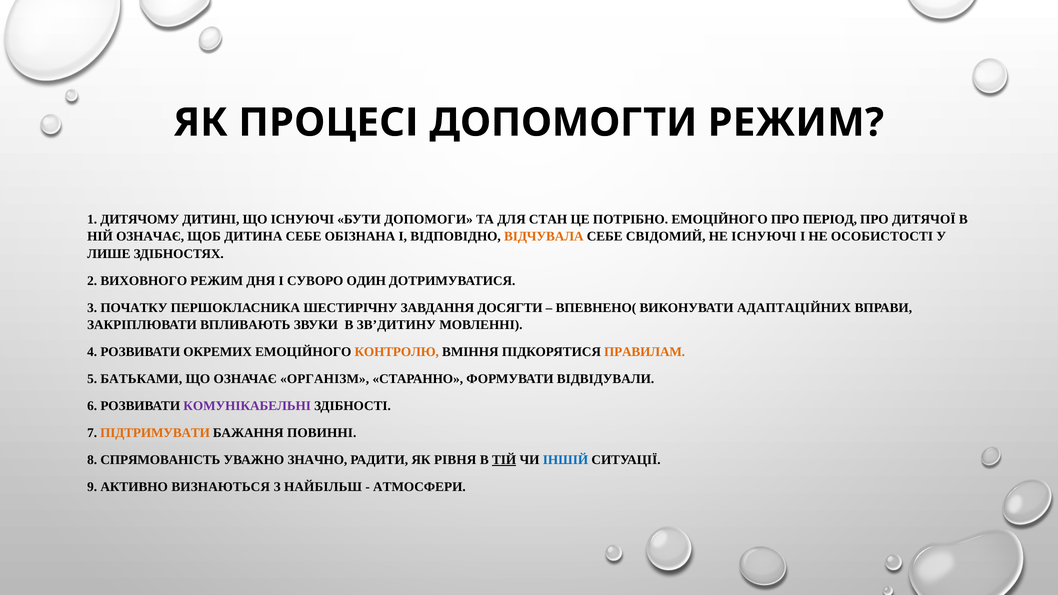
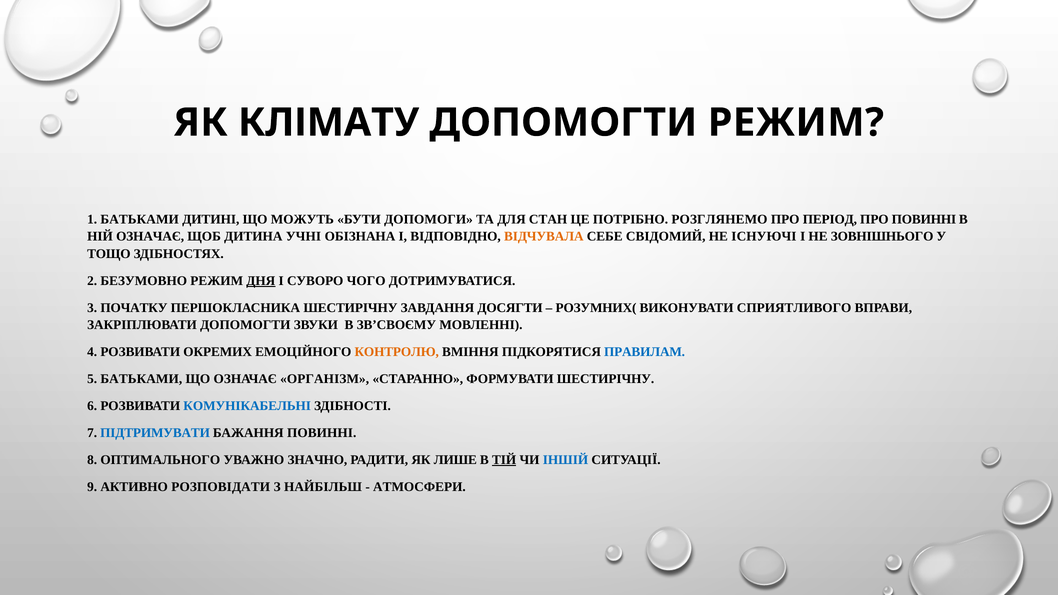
ПРОЦЕСІ: ПРОЦЕСІ -> КЛІМАТУ (329, 123)
1 ДИТЯЧОМУ: ДИТЯЧОМУ -> БАТЬКАМИ (140, 219)
ЩО ІСНУЮЧІ: ІСНУЮЧІ -> МОЖУТЬ (302, 219)
ПОТРІБНО ЕМОЦІЙНОГО: ЕМОЦІЙНОГО -> РОЗГЛЯНЕМО (719, 219)
ПРО ДИТЯЧОЇ: ДИТЯЧОЇ -> ПОВИННІ (924, 219)
ДИТИНА СЕБЕ: СЕБЕ -> УЧНІ (303, 237)
ОСОБИСТОСТІ: ОСОБИСТОСТІ -> ЗОВНІШНЬОГО (882, 237)
ЛИШЕ: ЛИШЕ -> ТОЩО (109, 254)
ВИХОВНОГО: ВИХОВНОГО -> БЕЗУМОВНО (144, 281)
ДНЯ underline: none -> present (261, 281)
ОДИН: ОДИН -> ЧОГО (366, 281)
ВПЕВНЕНО(: ВПЕВНЕНО( -> РОЗУМНИХ( (596, 308)
АДАПТАЦІЙНИХ: АДАПТАЦІЙНИХ -> СПРИЯТЛИВОГО (794, 308)
ЗАКРІПЛЮВАТИ ВПЛИВАЮТЬ: ВПЛИВАЮТЬ -> ДОПОМОГТИ (245, 325)
ЗВ’ДИТИНУ: ЗВ’ДИТИНУ -> ЗВ’СВОЄМУ (396, 325)
ПРАВИЛАМ colour: orange -> blue (645, 352)
ФОРМУВАТИ ВІДВІДУВАЛИ: ВІДВІДУВАЛИ -> ШЕСТИРІЧНУ (606, 379)
КОМУНІКАБЕЛЬНІ colour: purple -> blue (247, 406)
ПІДТРИМУВАТИ colour: orange -> blue (155, 433)
СПРЯМОВАНІСТЬ: СПРЯМОВАНІСТЬ -> ОПТИМАЛЬНОГО (160, 460)
РІВНЯ: РІВНЯ -> ЛИШЕ (455, 460)
ВИЗНАЮТЬСЯ: ВИЗНАЮТЬСЯ -> РОЗПОВІДАТИ (221, 487)
